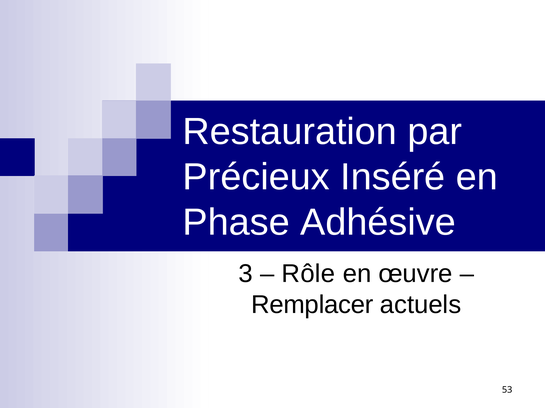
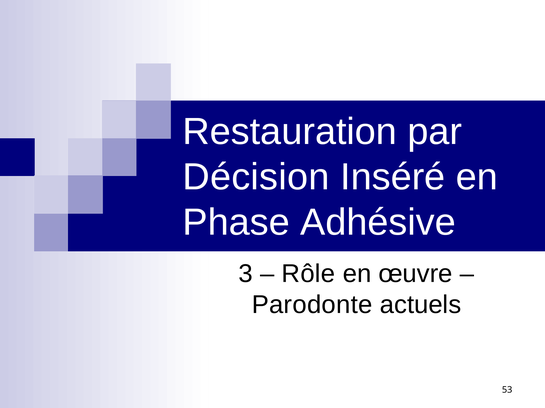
Précieux: Précieux -> Décision (256, 177)
Remplacer: Remplacer -> Parodonte (312, 305)
